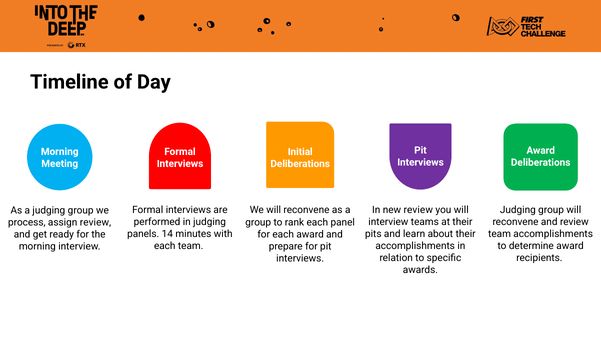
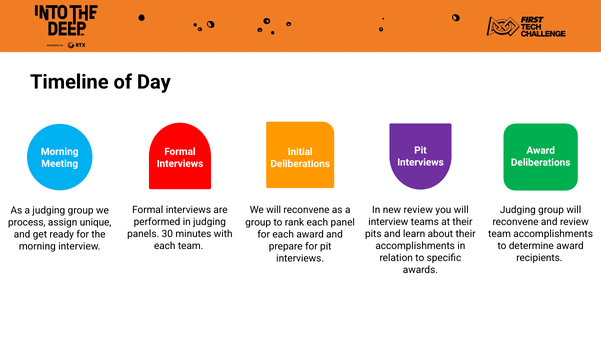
assign review: review -> unique (96, 222)
14: 14 -> 30 (167, 234)
